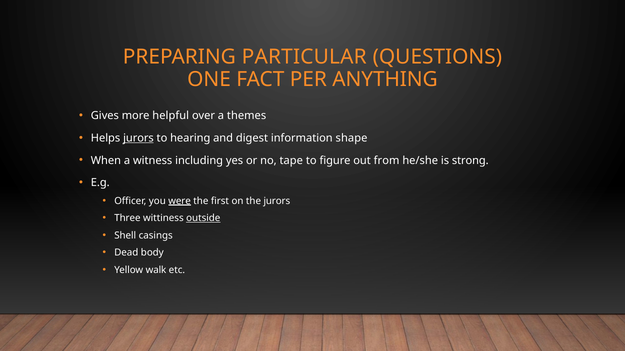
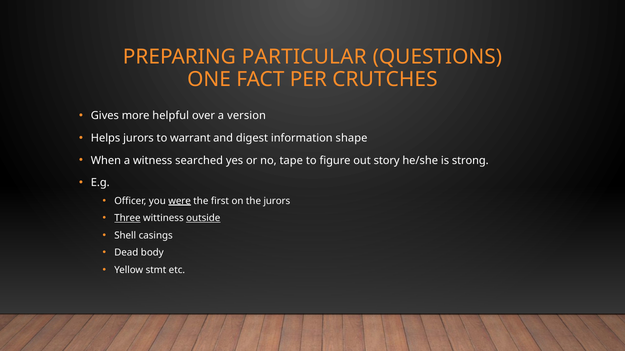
ANYTHING: ANYTHING -> CRUTCHES (385, 79)
themes: themes -> version (247, 116)
jurors underline: present -> none (138, 138)
hearing: hearing -> warrant (190, 138)
including: including -> searched (199, 161)
from: from -> story (387, 161)
Three underline: none -> present (127, 218)
walk: walk -> stmt (156, 270)
